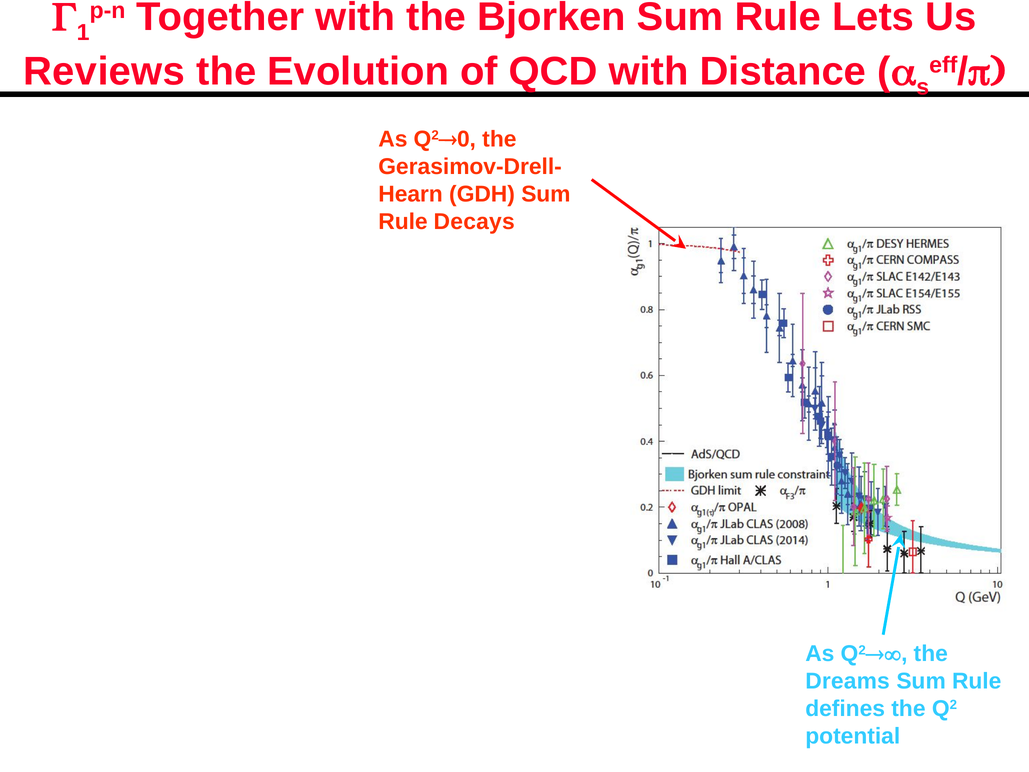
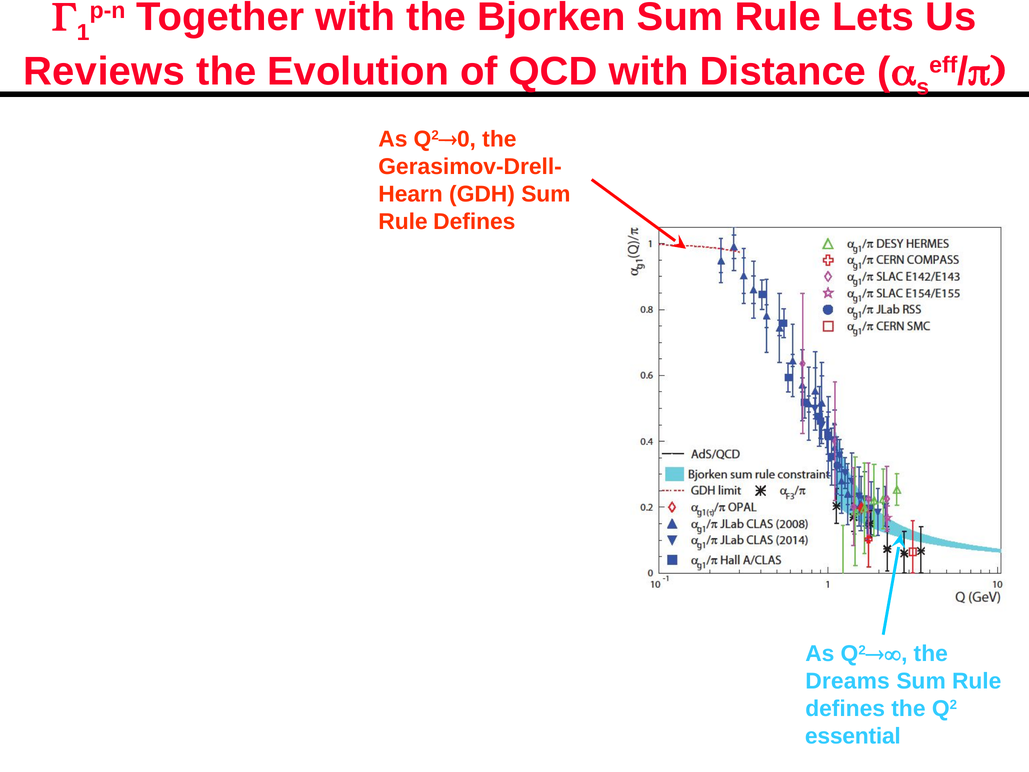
Decays: Decays -> Defines (474, 221)
potential: potential -> essential (853, 736)
